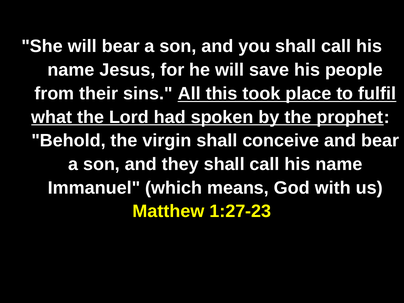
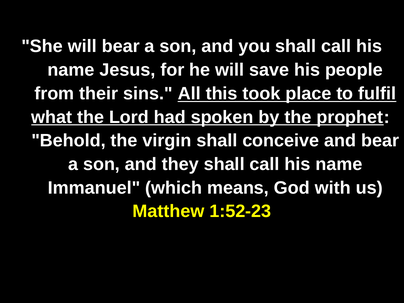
1:27-23: 1:27-23 -> 1:52-23 (240, 211)
